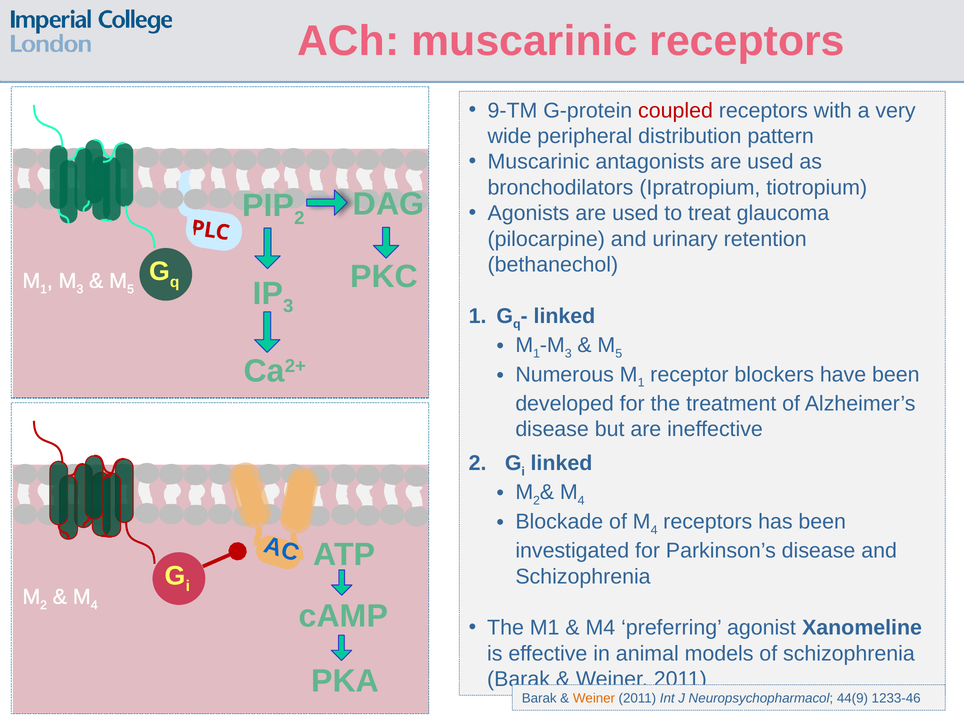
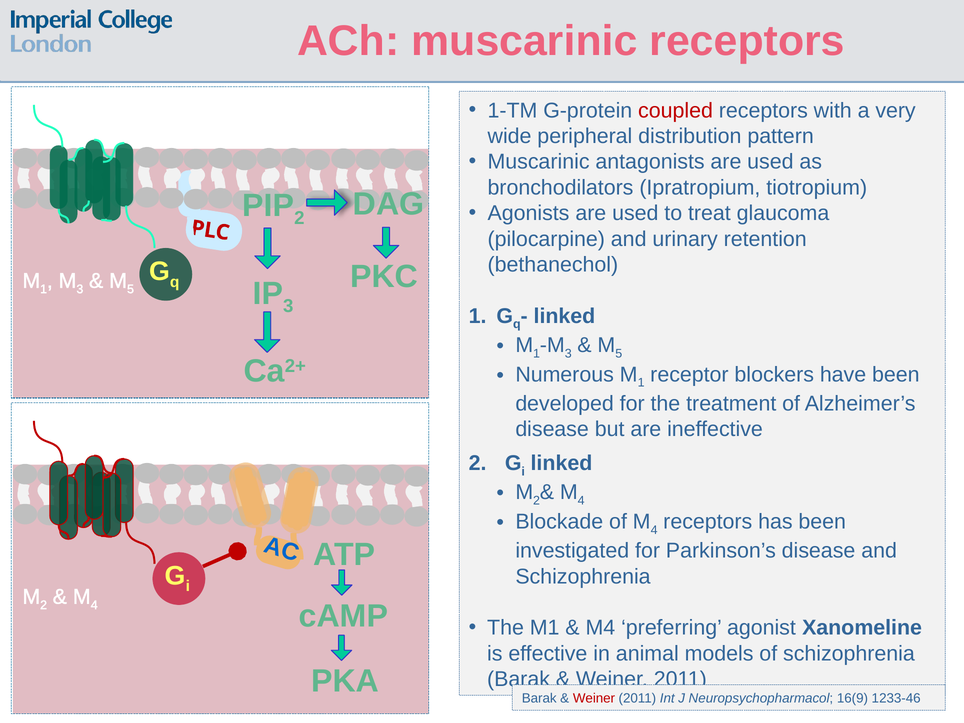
9-TM: 9-TM -> 1-TM (513, 110)
Weiner colour: orange -> red (594, 698)
44(9: 44(9 -> 16(9 (852, 698)
